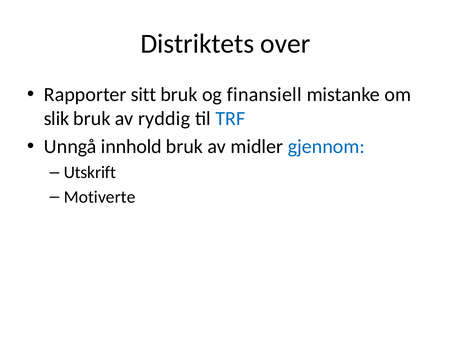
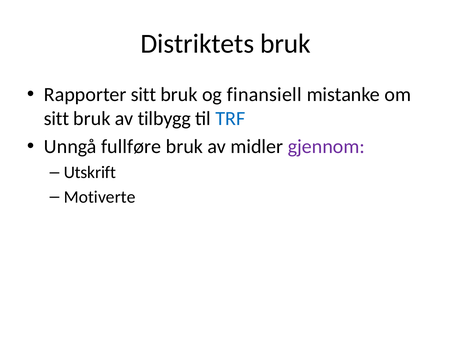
Distriktets over: over -> bruk (285, 44)
slik: slik -> sitt (56, 119)
ryddig: ryddig -> tilbygg (164, 119)
innhold: innhold -> fullføre (131, 147)
gjennom colour: blue -> purple (326, 147)
